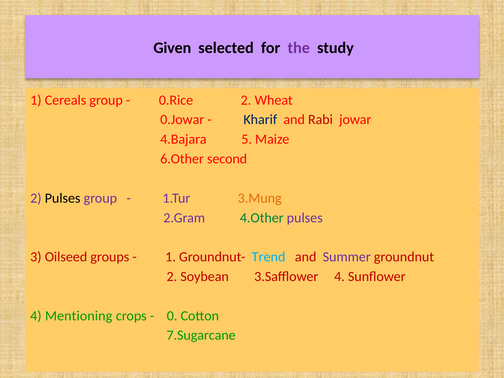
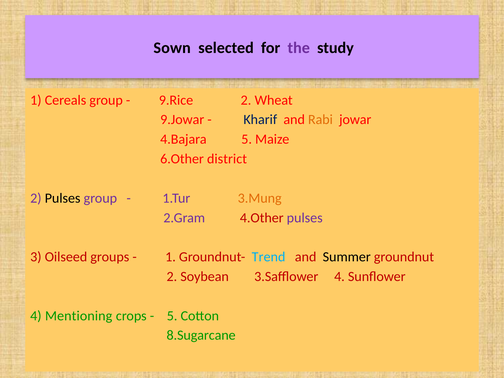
Given: Given -> Sown (172, 48)
0.Rice: 0.Rice -> 9.Rice (176, 100)
0.Jowar: 0.Jowar -> 9.Jowar (182, 120)
Rabi colour: red -> orange (320, 120)
second: second -> district (227, 159)
4.Other colour: green -> red (262, 218)
Summer colour: purple -> black (347, 257)
0: 0 -> 5 (172, 316)
7.Sugarcane: 7.Sugarcane -> 8.Sugarcane (201, 335)
